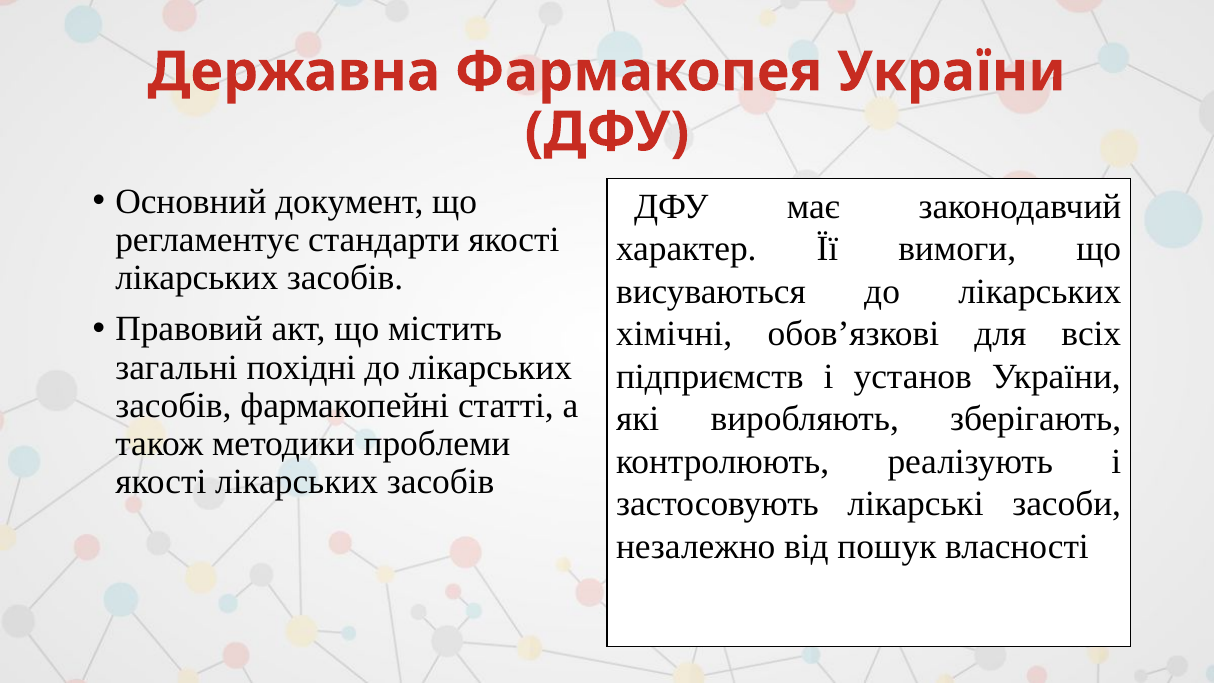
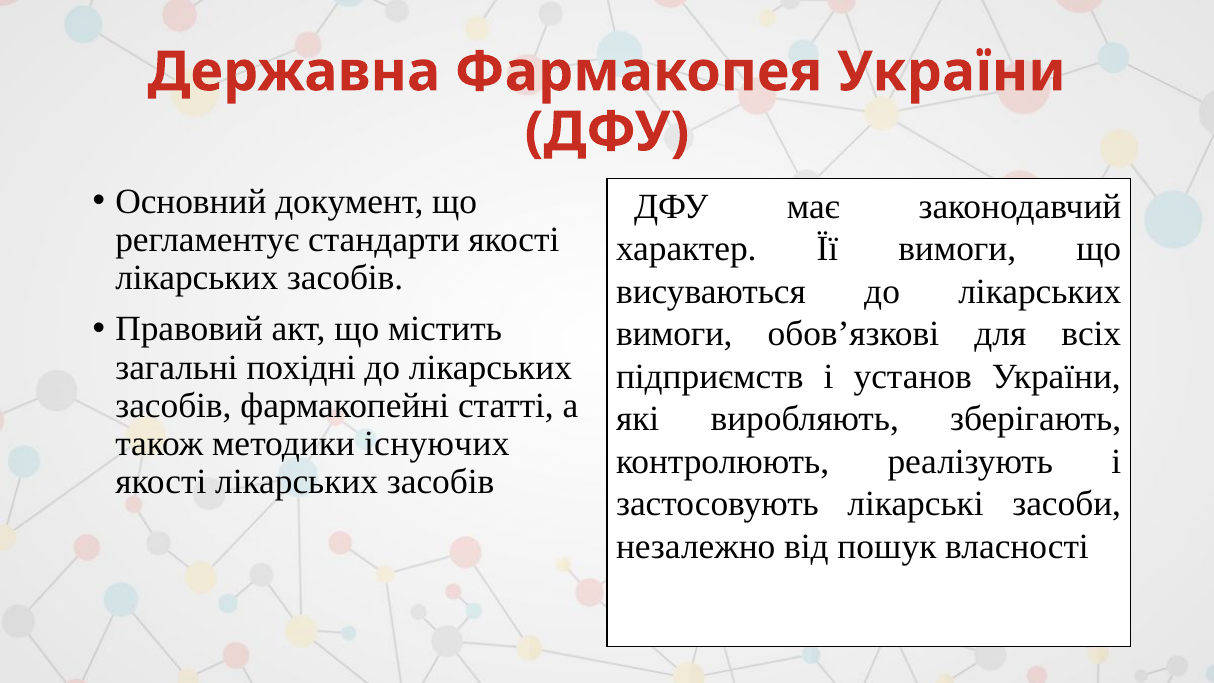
хімічні: хімічні -> вимоги (674, 334)
проблеми: проблеми -> існуючих (437, 444)
